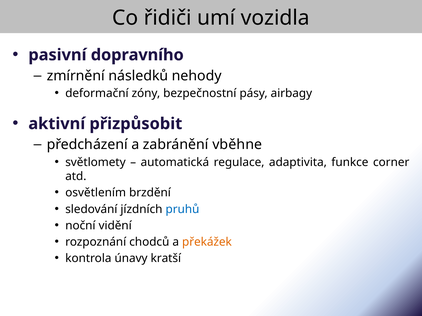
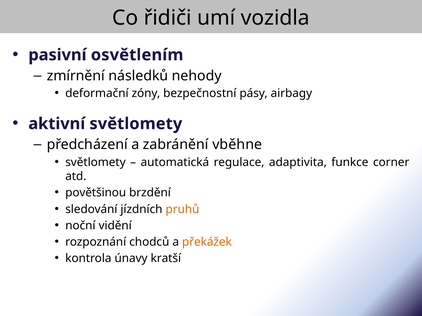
dopravního: dopravního -> osvětlením (137, 55)
aktivní přizpůsobit: přizpůsobit -> světlomety (136, 124)
osvětlením: osvětlením -> povětšinou (96, 193)
pruhů colour: blue -> orange (182, 209)
